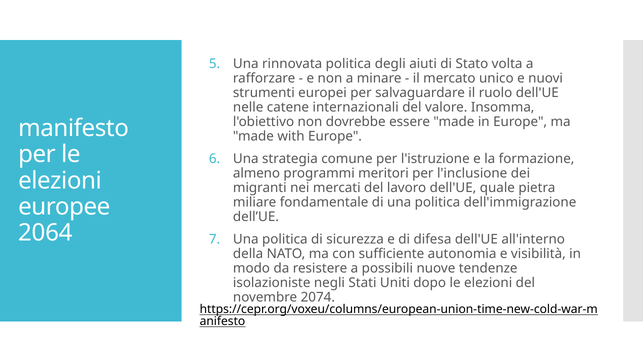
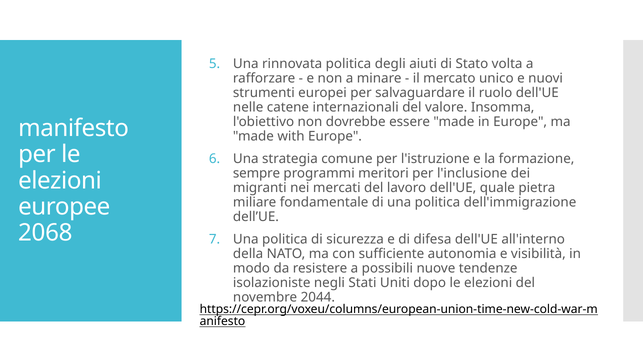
almeno: almeno -> sempre (257, 173)
2064: 2064 -> 2068 (45, 233)
2074: 2074 -> 2044 (318, 297)
